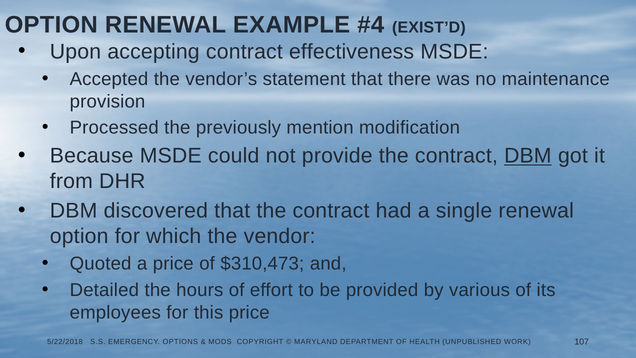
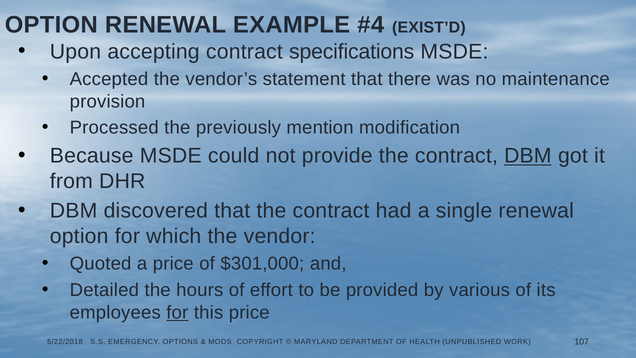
effectiveness: effectiveness -> specifications (352, 52)
$310,473: $310,473 -> $301,000 (262, 264)
for underline: none -> present (177, 312)
